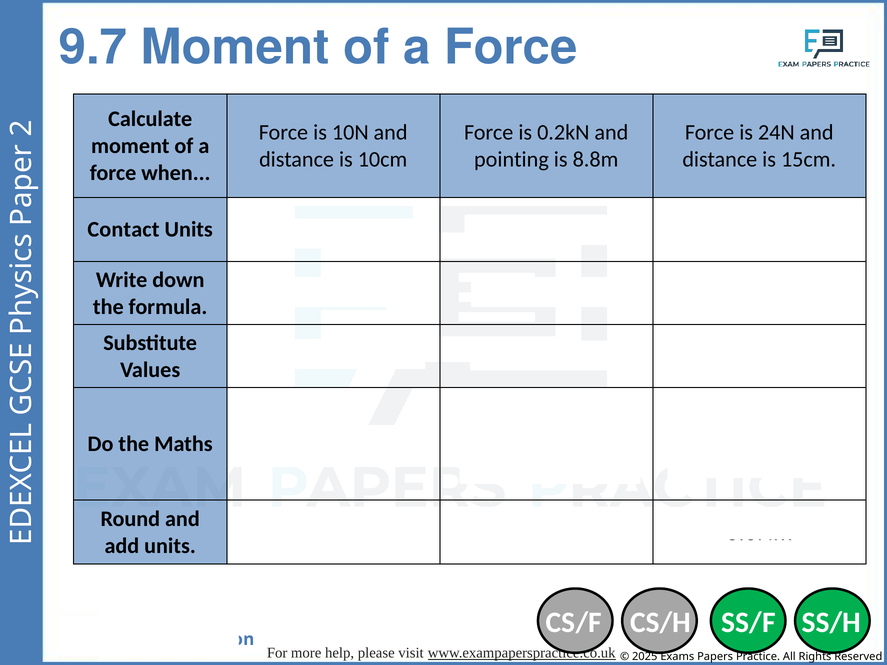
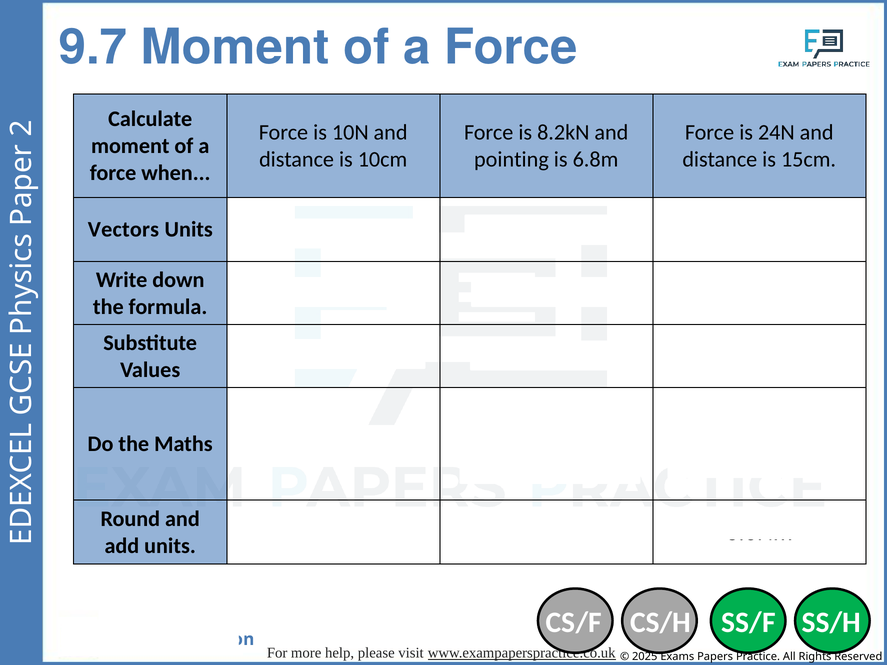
0.2kN: 0.2kN -> 8.2kN (563, 133)
8.8m: 8.8m -> 6.8m (595, 160)
Contact: Contact -> Vectors (123, 230)
